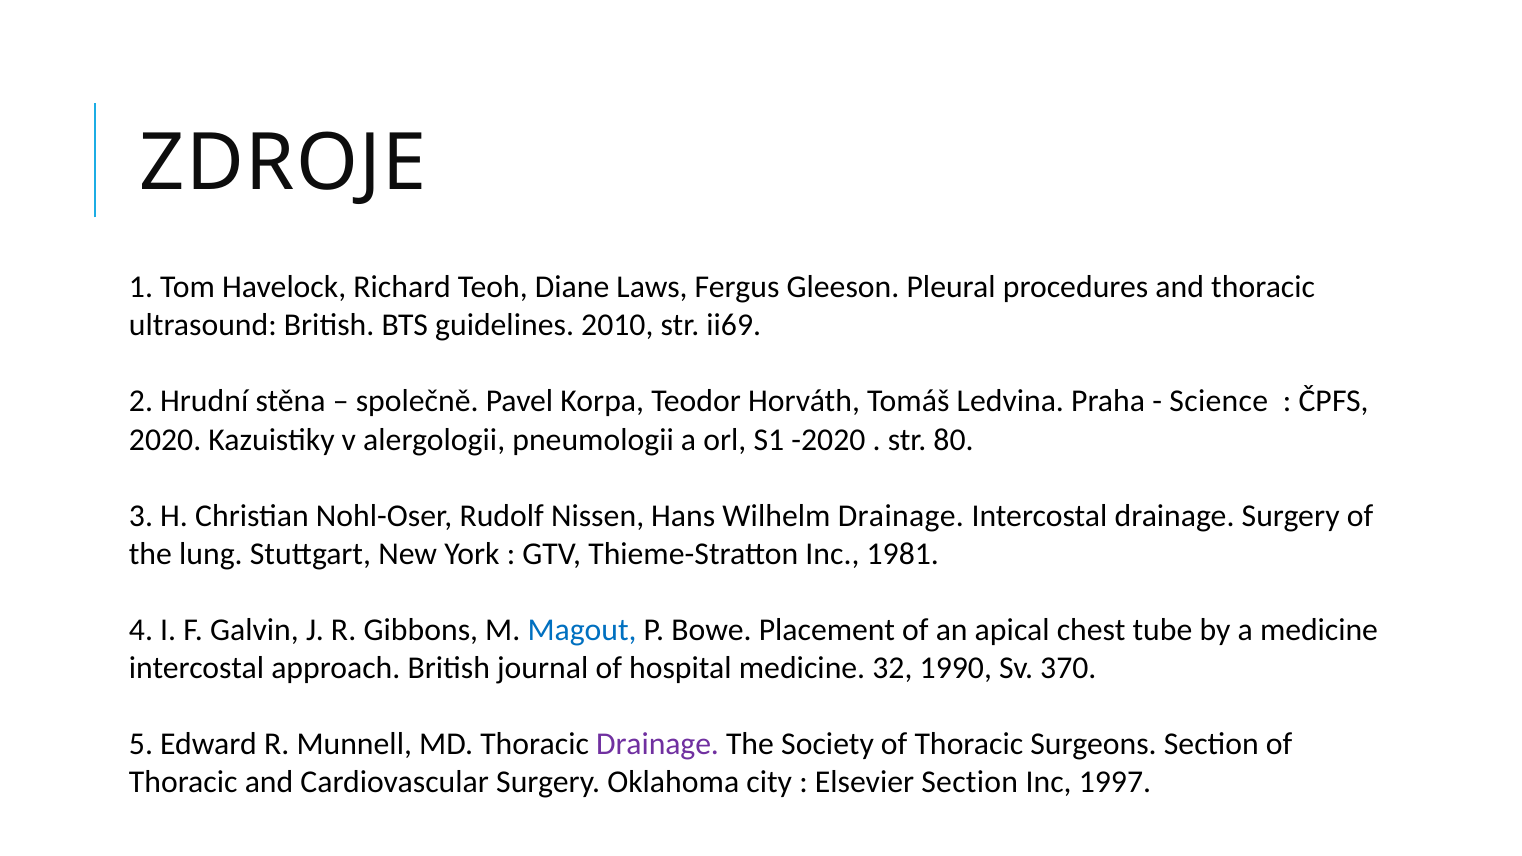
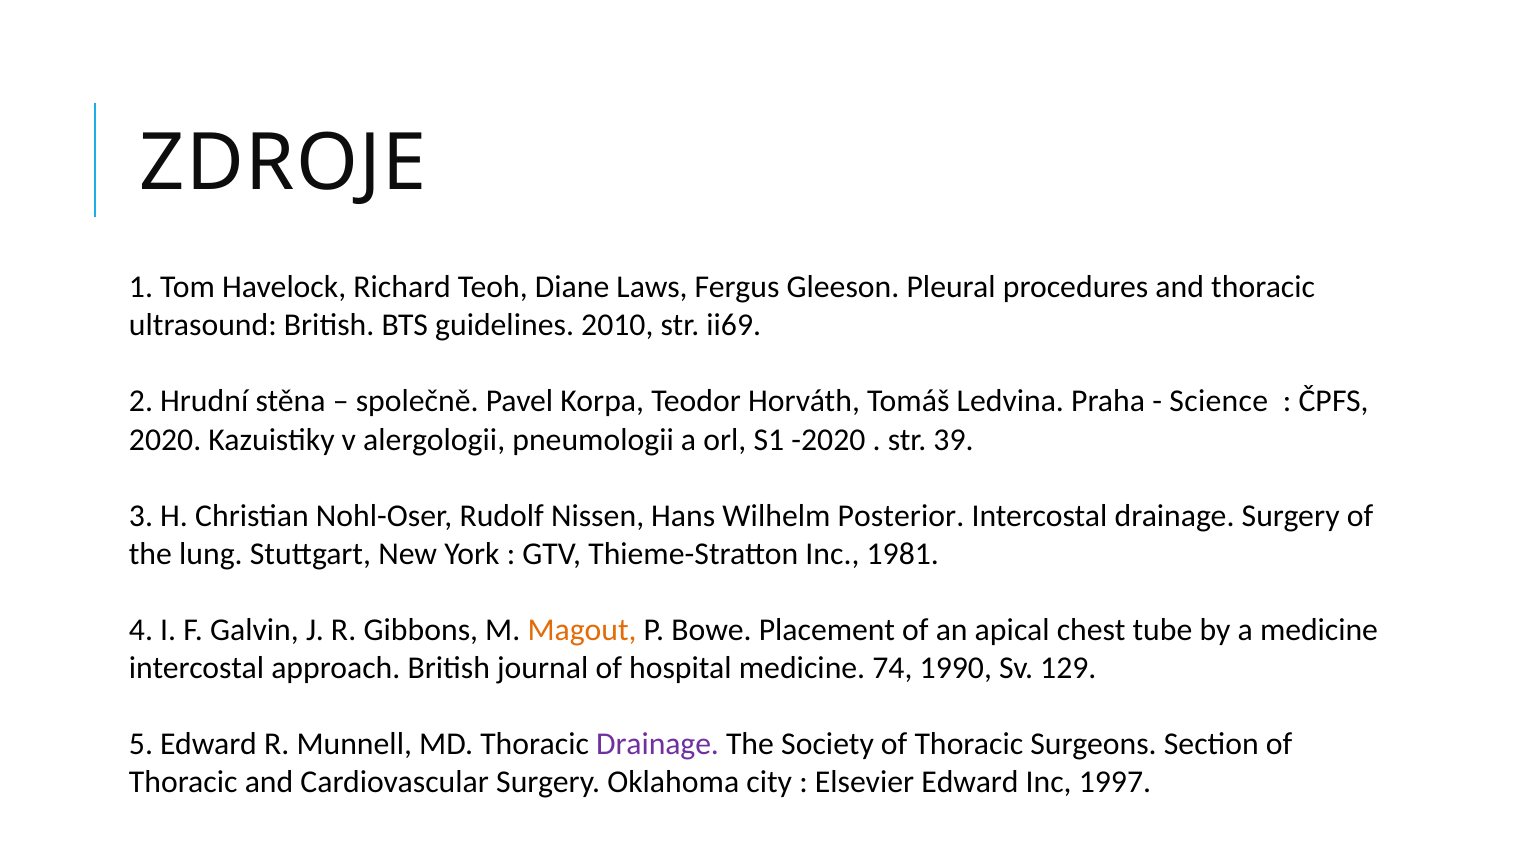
80: 80 -> 39 (954, 440)
Wilhelm Drainage: Drainage -> Posterior (901, 516)
Magout colour: blue -> orange (582, 630)
32: 32 -> 74 (892, 668)
370: 370 -> 129 (1068, 668)
Elsevier Section: Section -> Edward (970, 782)
